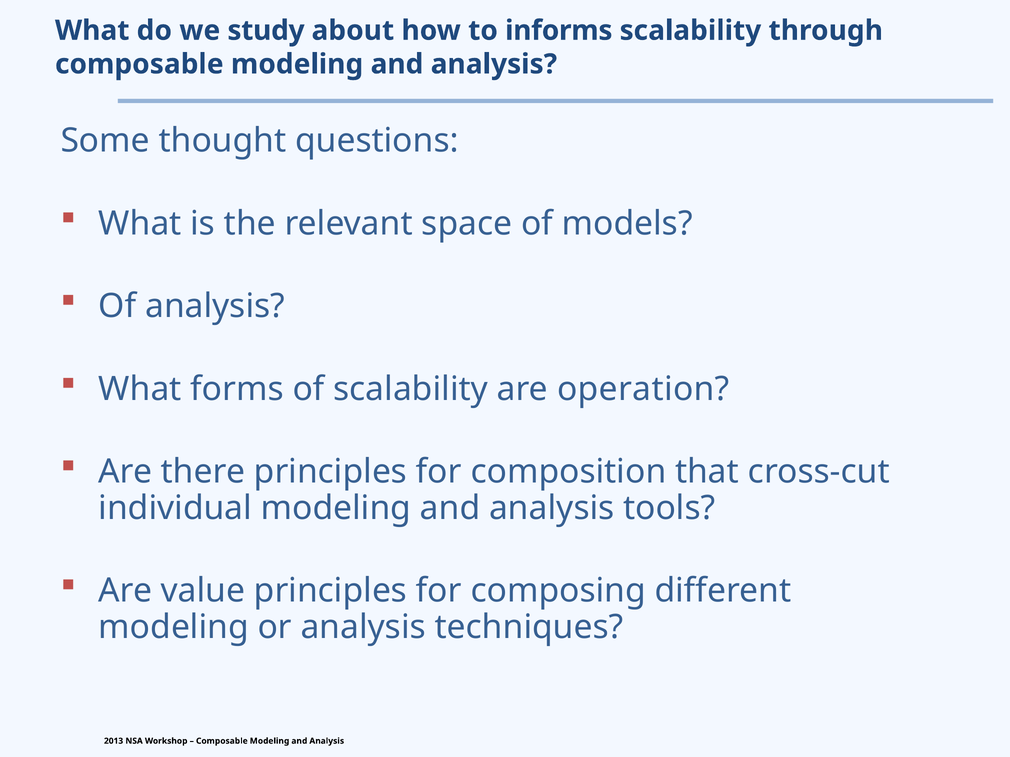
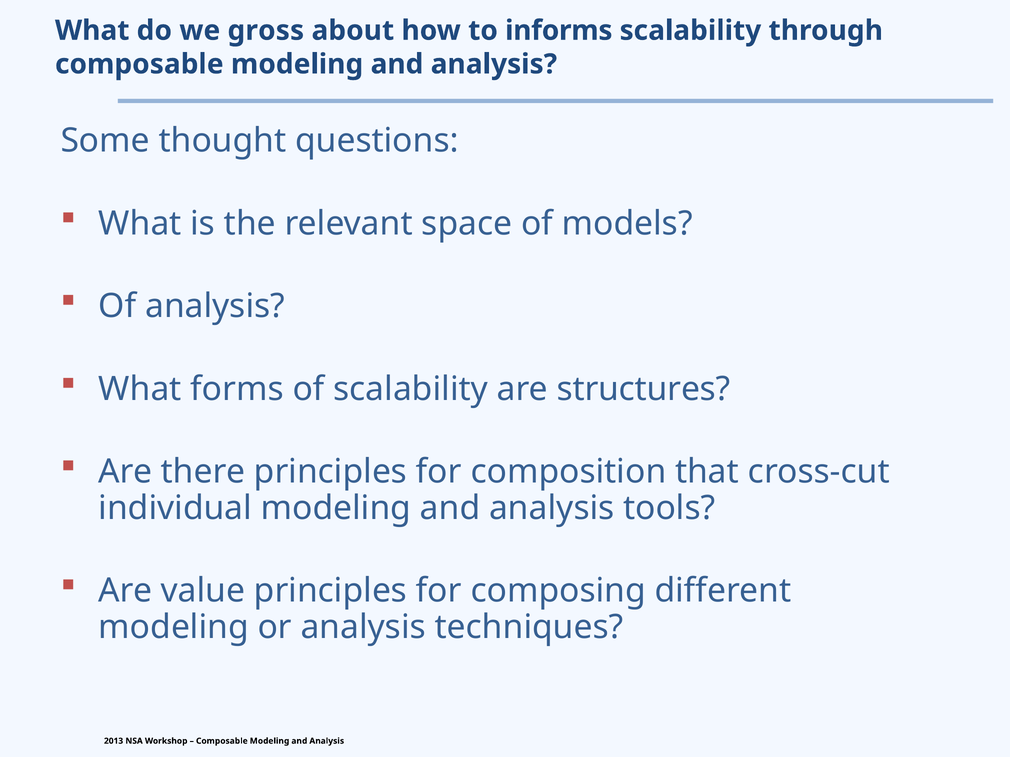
study: study -> gross (266, 31)
operation: operation -> structures (644, 389)
